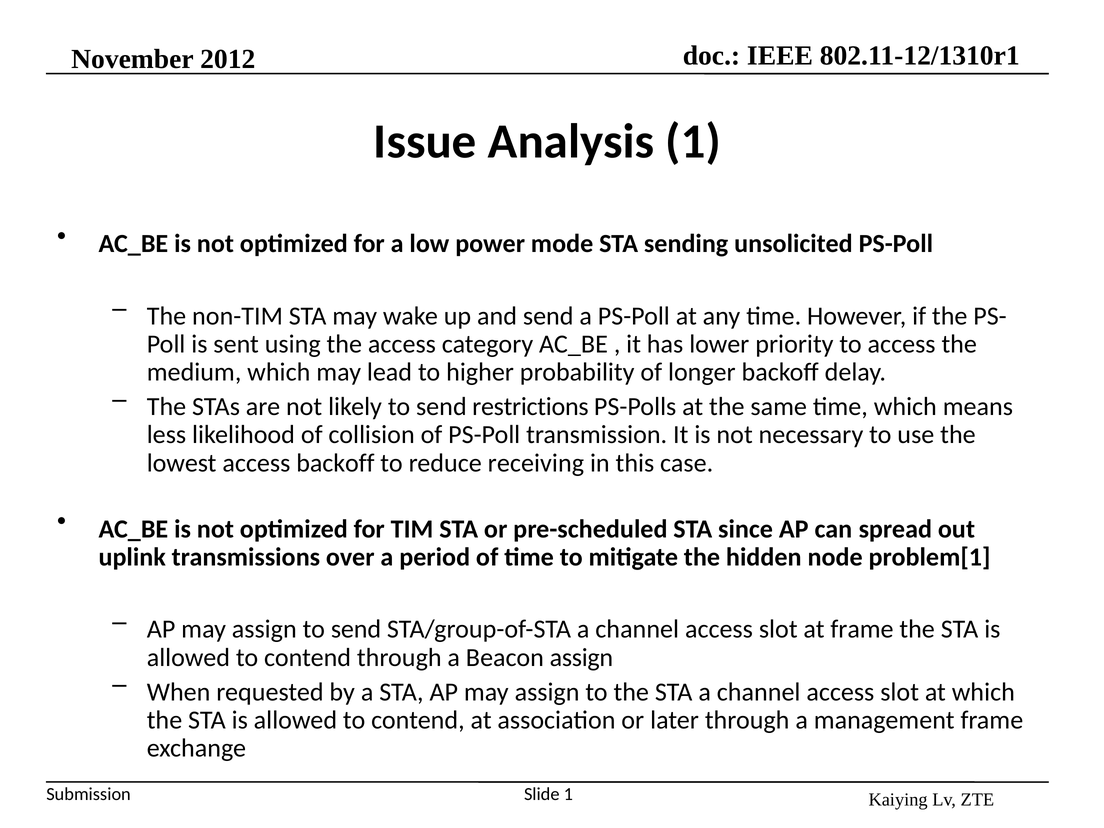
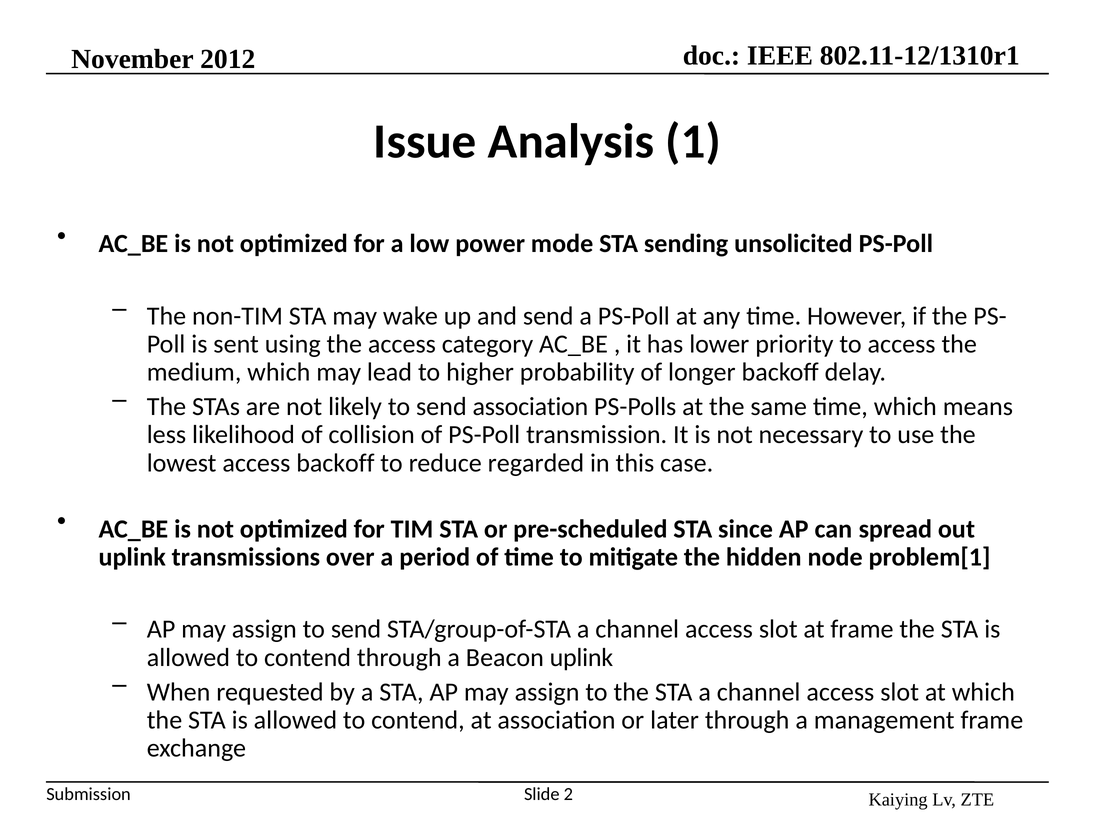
send restrictions: restrictions -> association (530, 407)
receiving: receiving -> regarded (536, 463)
Beacon assign: assign -> uplink (581, 657)
Slide 1: 1 -> 2 (568, 794)
